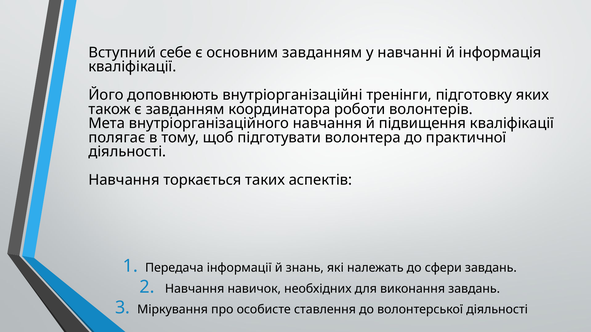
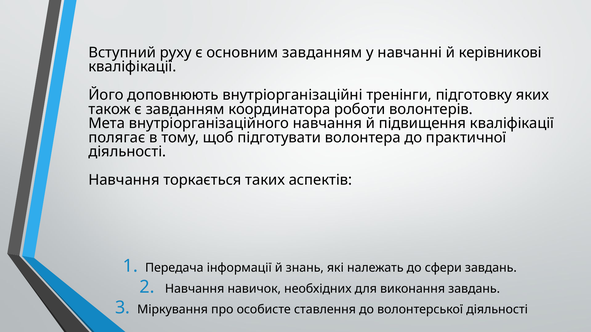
себе: себе -> руху (176, 53)
інформація: інформація -> керівникові (500, 53)
